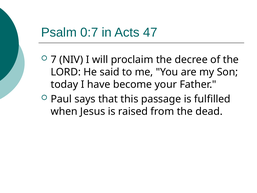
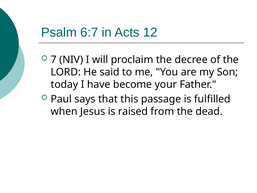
0:7: 0:7 -> 6:7 (89, 32)
47: 47 -> 12 (150, 32)
